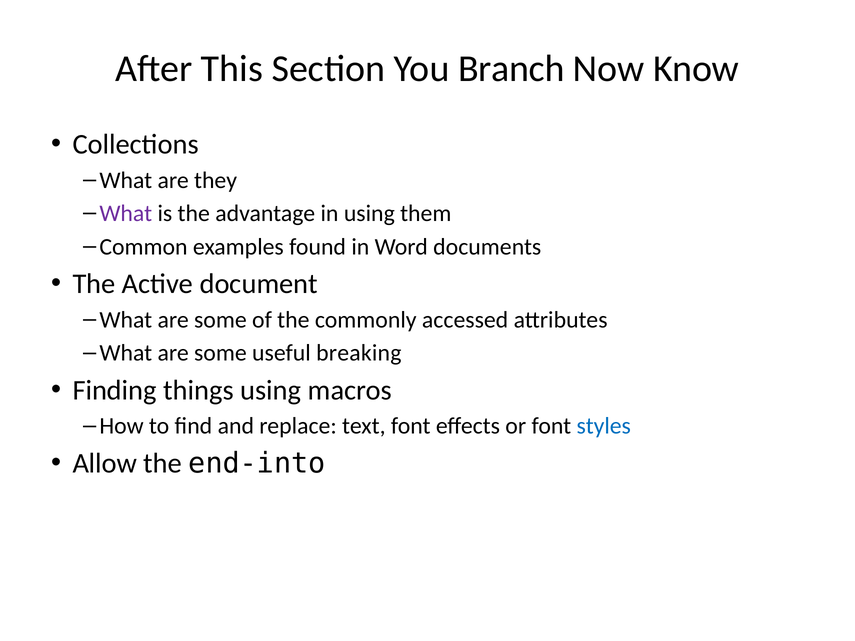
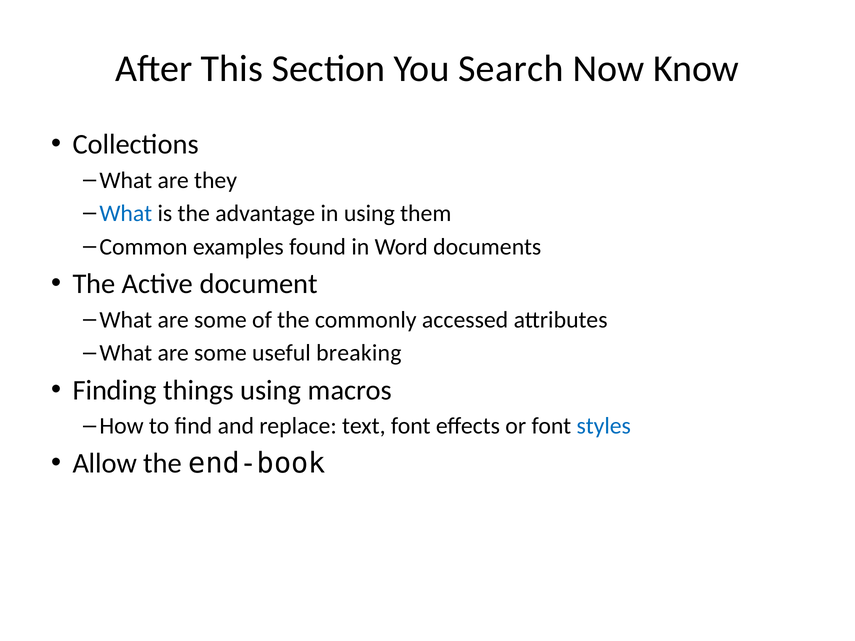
Branch: Branch -> Search (511, 69)
What colour: purple -> blue (126, 214)
end-into: end-into -> end-book (257, 464)
